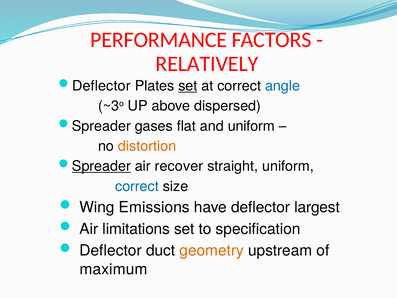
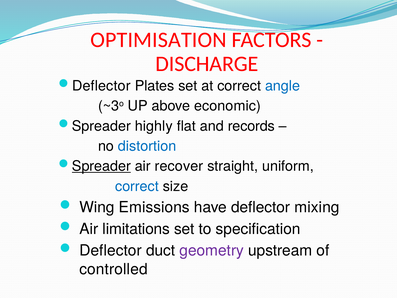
PERFORMANCE: PERFORMANCE -> OPTIMISATION (159, 40)
RELATIVELY: RELATIVELY -> DISCHARGE (207, 64)
set underline: present -> none (188, 86)
dispersed: dispersed -> economic (227, 106)
gases: gases -> highly (154, 126)
and uniform: uniform -> records (251, 126)
distortion colour: orange -> blue (147, 146)
largest: largest -> mixing (317, 207)
geometry colour: orange -> purple (212, 250)
maximum: maximum -> controlled (114, 269)
